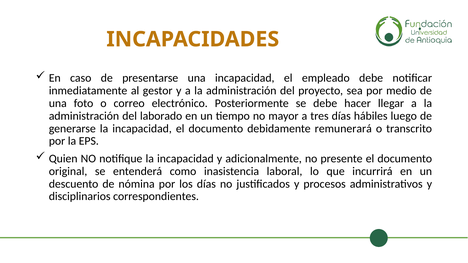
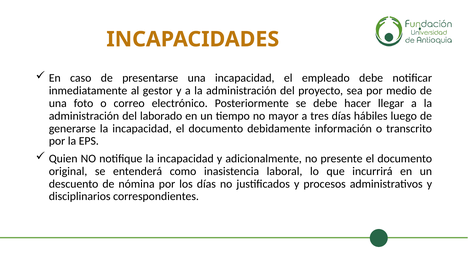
remunerará: remunerará -> información (343, 129)
